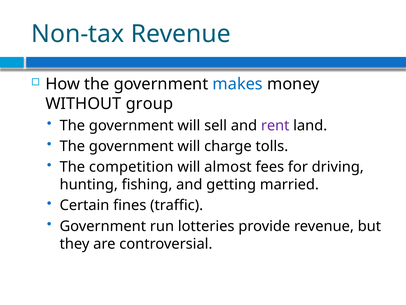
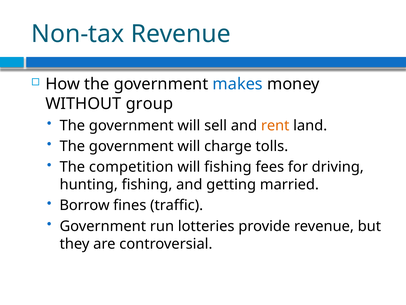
rent colour: purple -> orange (275, 125)
will almost: almost -> fishing (228, 167)
Certain: Certain -> Borrow (85, 205)
